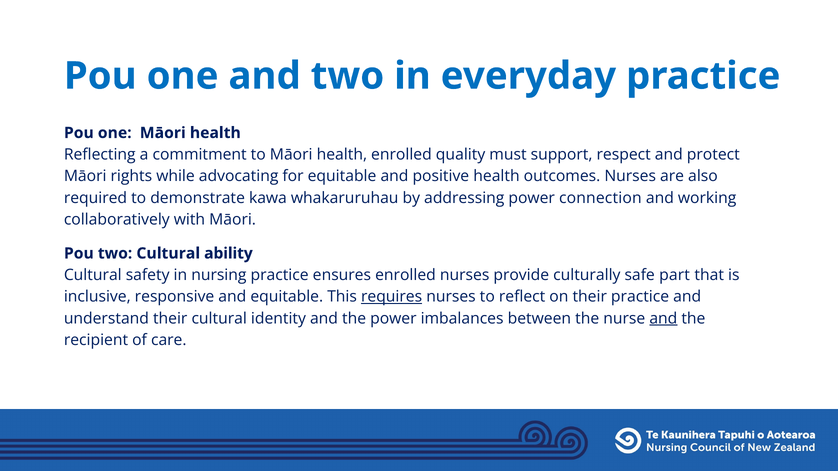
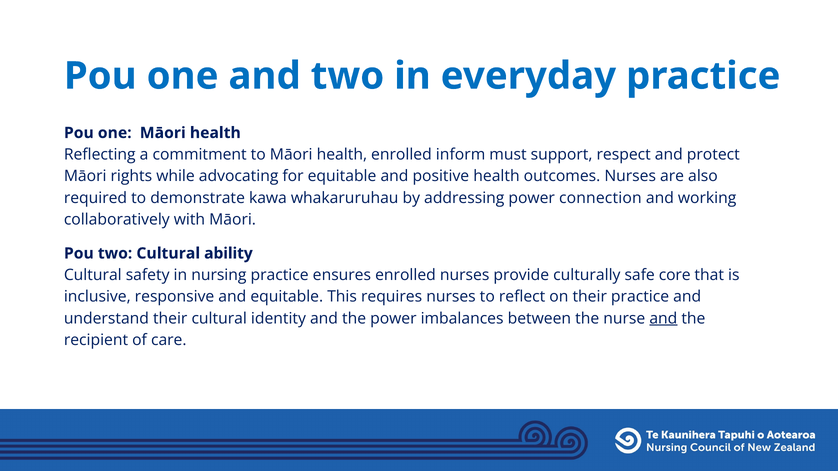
quality: quality -> inform (461, 155)
part: part -> core (675, 275)
requires underline: present -> none (392, 297)
